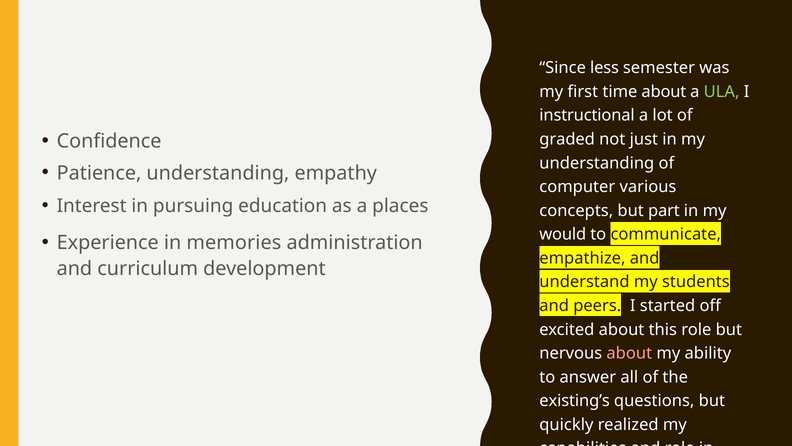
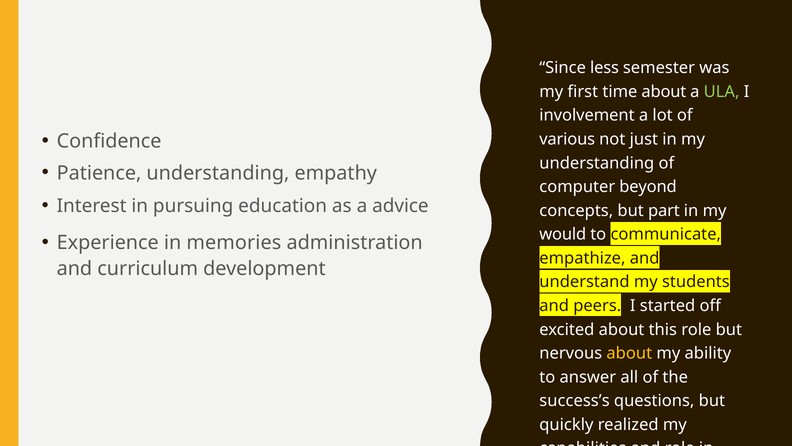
instructional: instructional -> involvement (587, 115)
graded: graded -> various (567, 139)
various: various -> beyond (648, 187)
places: places -> advice (400, 206)
about colour: pink -> yellow (629, 353)
existing’s: existing’s -> success’s (575, 400)
